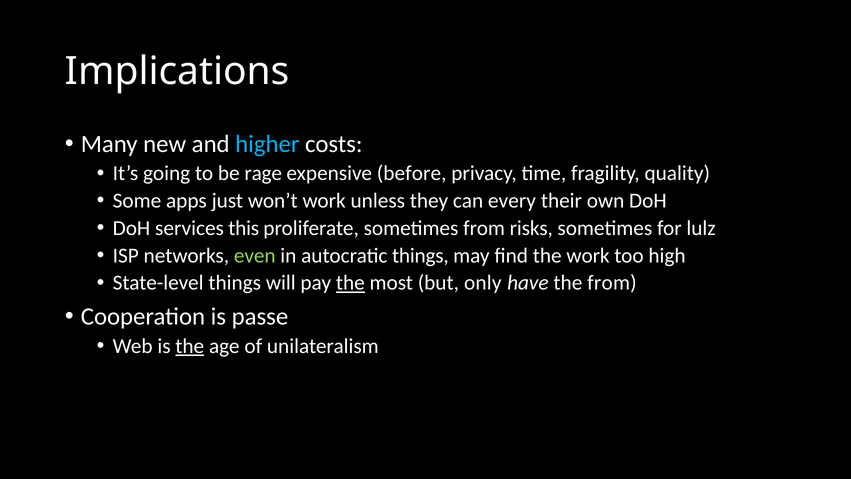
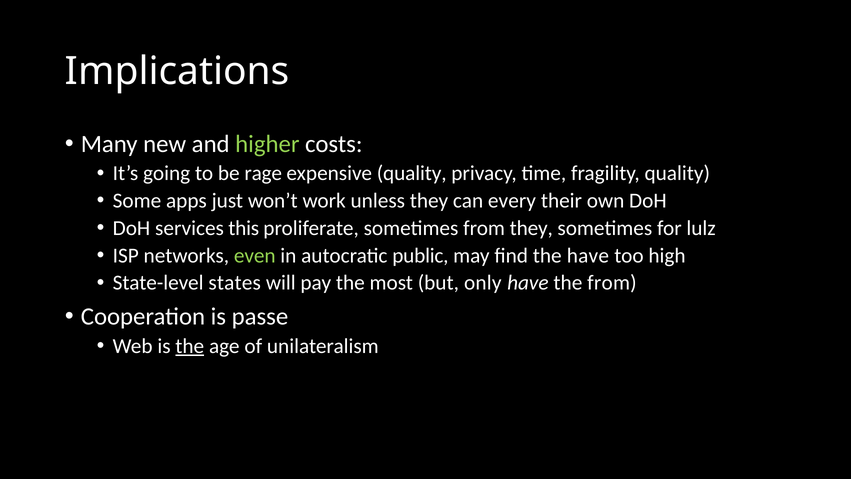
higher colour: light blue -> light green (267, 144)
expensive before: before -> quality (412, 173)
from risks: risks -> they (531, 228)
autocratic things: things -> public (420, 255)
the work: work -> have (588, 255)
State-level things: things -> states (235, 283)
the underline: present -> none (350, 283)
